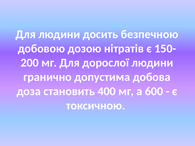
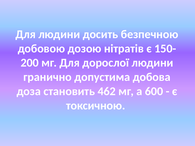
400: 400 -> 462 (107, 91)
